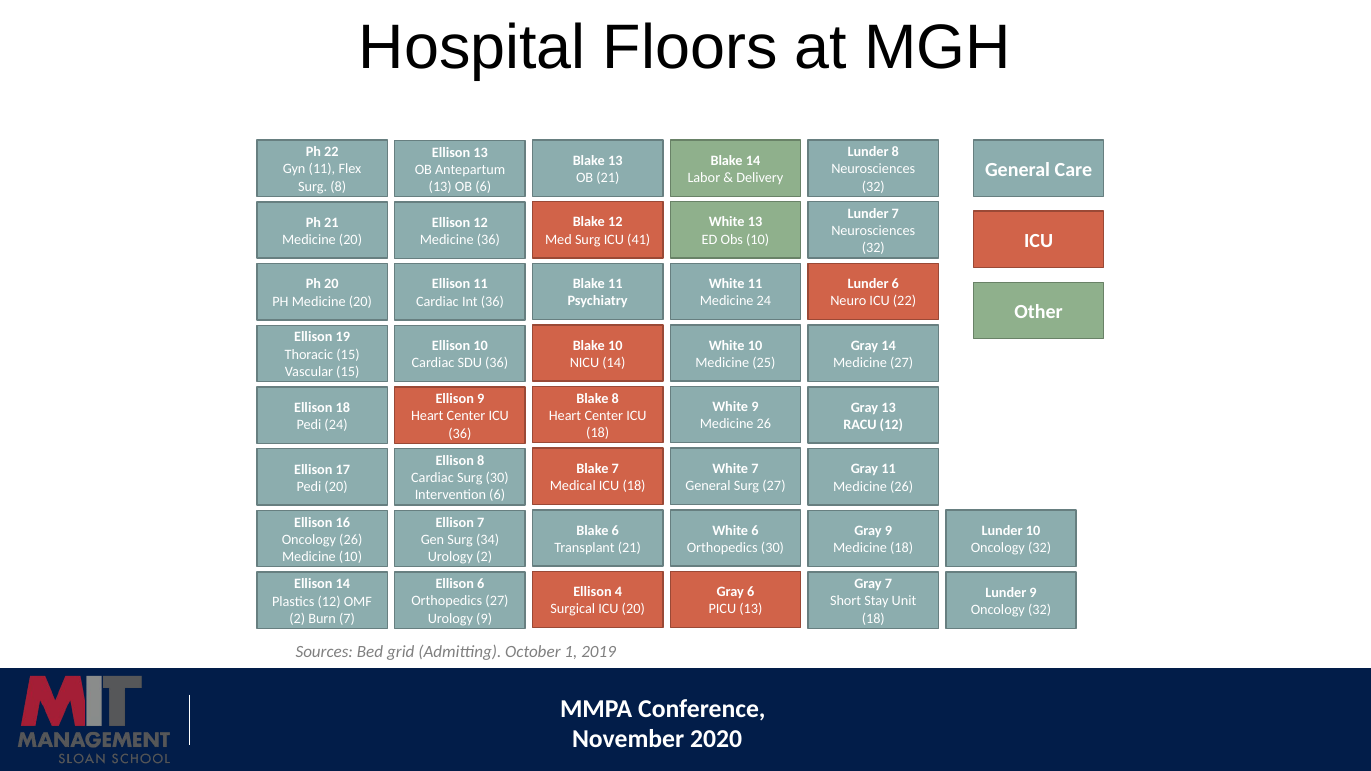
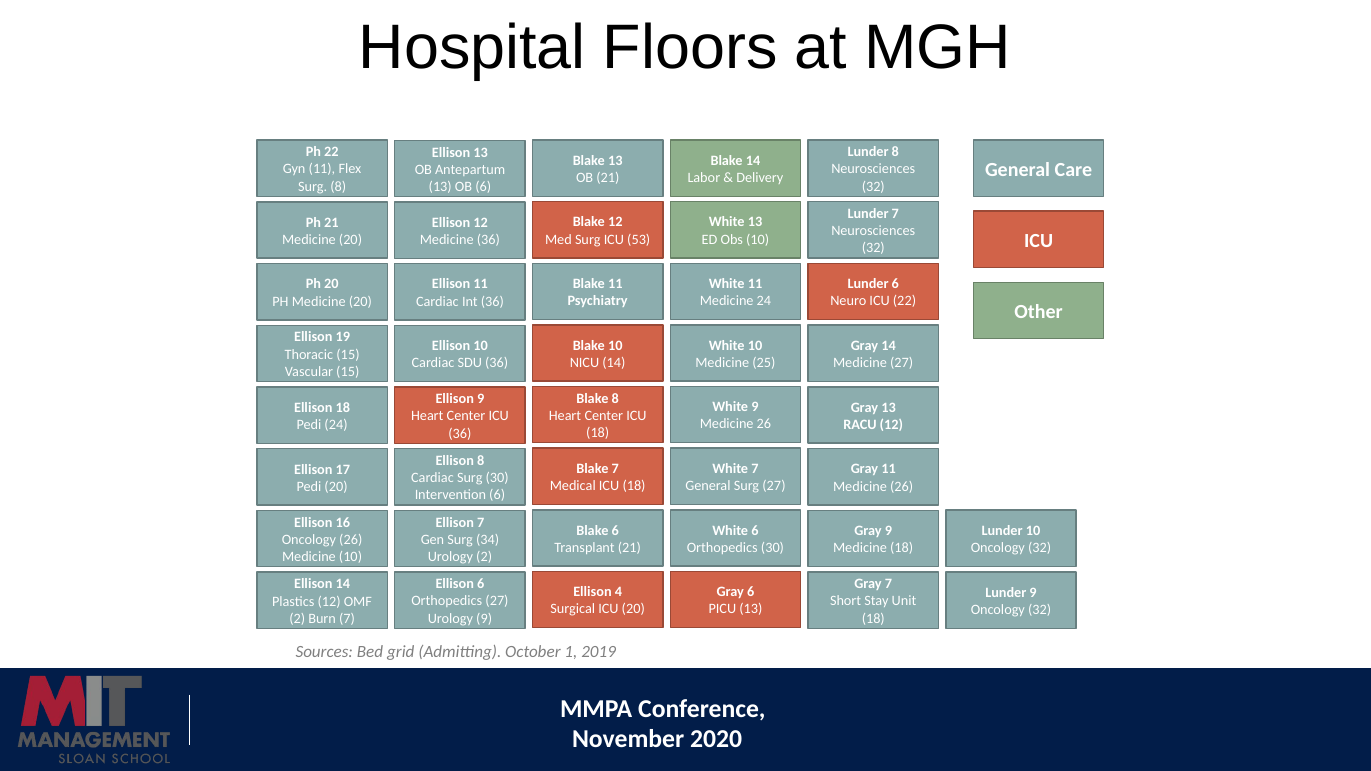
41: 41 -> 53 (639, 239)
